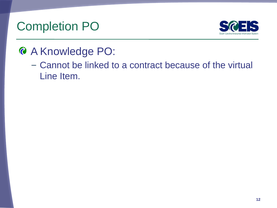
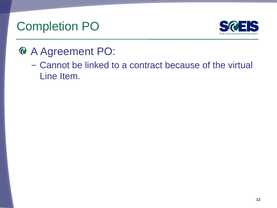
Knowledge: Knowledge -> Agreement (67, 51)
